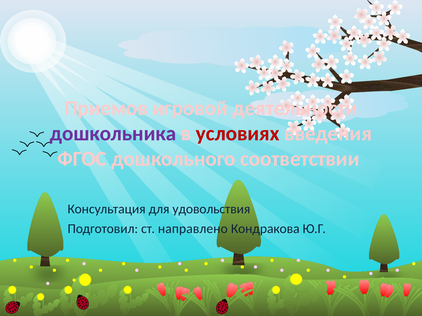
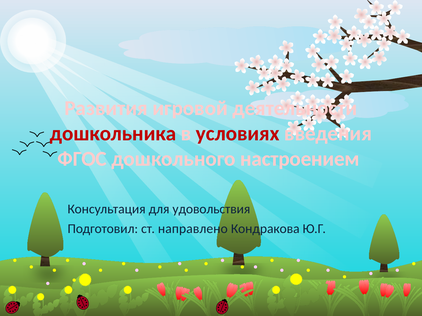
Приемов: Приемов -> Развития (106, 108)
дошкольника colour: purple -> red (113, 134)
соответствии: соответствии -> настроением (300, 159)
